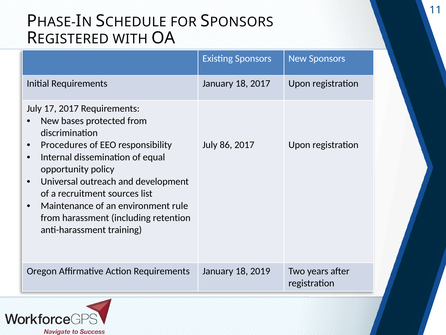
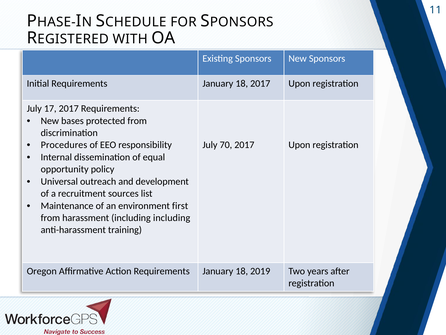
86: 86 -> 70 (226, 145)
rule: rule -> first (180, 205)
including retention: retention -> including (172, 218)
